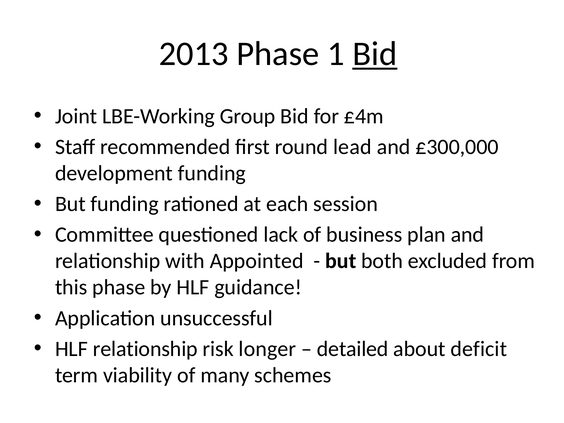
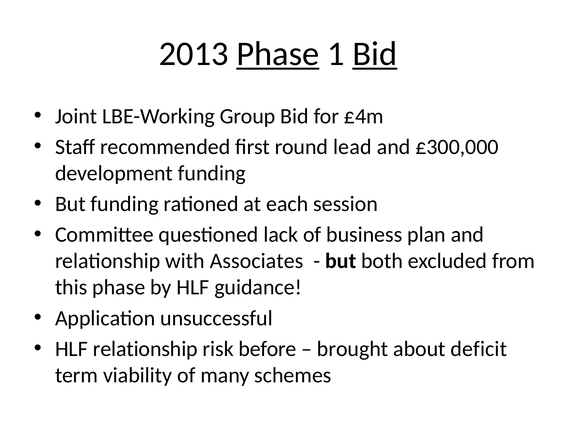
Phase underline: none -> present (278, 54)
Appointed: Appointed -> Associates (257, 261)
longer: longer -> before (268, 349)
detailed: detailed -> brought (353, 349)
